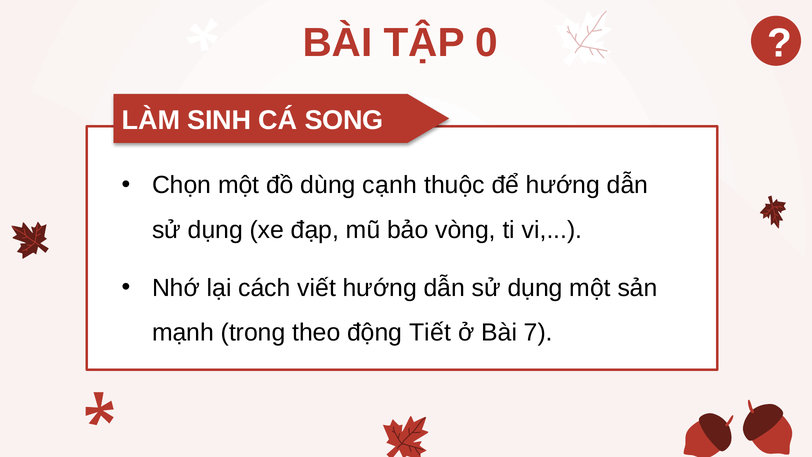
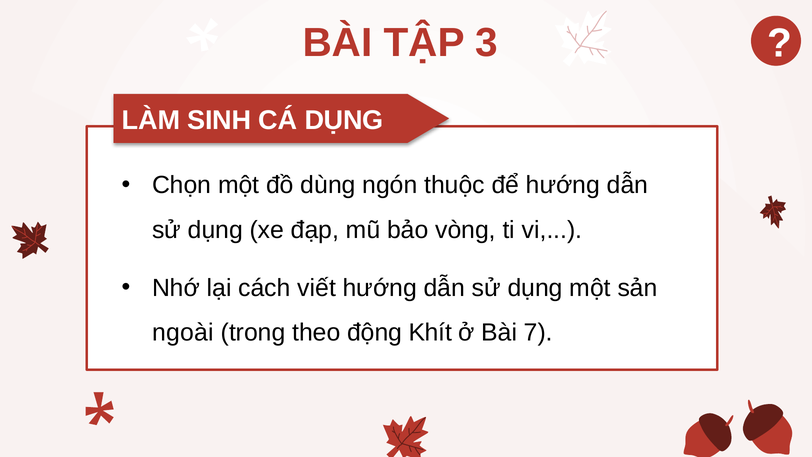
0: 0 -> 3 (487, 43)
CÁ SONG: SONG -> DỤNG (344, 120)
cạnh: cạnh -> ngón (390, 185)
mạnh: mạnh -> ngoài (183, 333)
Tiết: Tiết -> Khít (430, 333)
